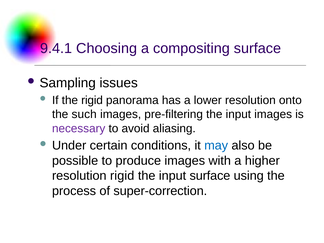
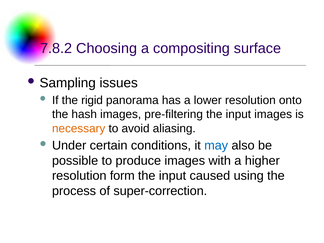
9.4.1: 9.4.1 -> 7.8.2 (56, 48)
such: such -> hash (84, 114)
necessary colour: purple -> orange (79, 128)
resolution rigid: rigid -> form (122, 176)
input surface: surface -> caused (210, 176)
